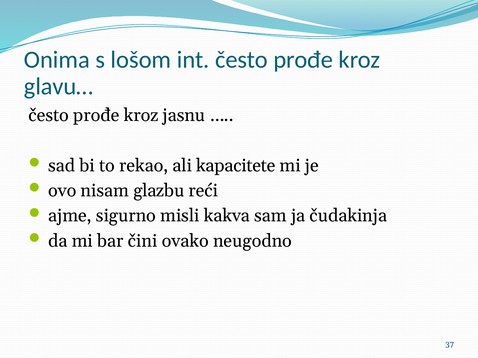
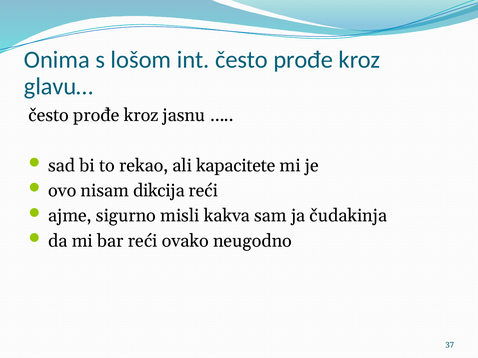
glazbu: glazbu -> dikcija (159, 191)
bar čini: čini -> reći (143, 241)
